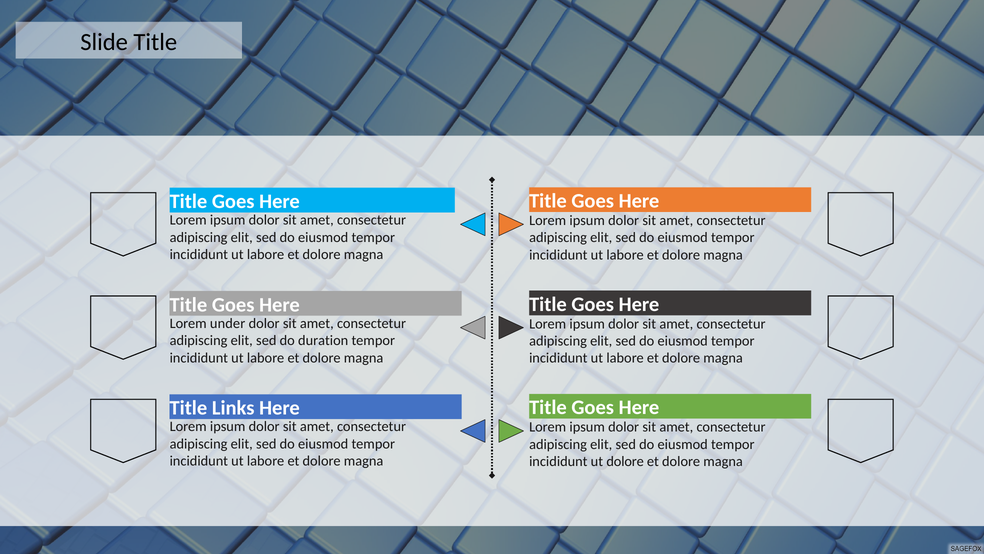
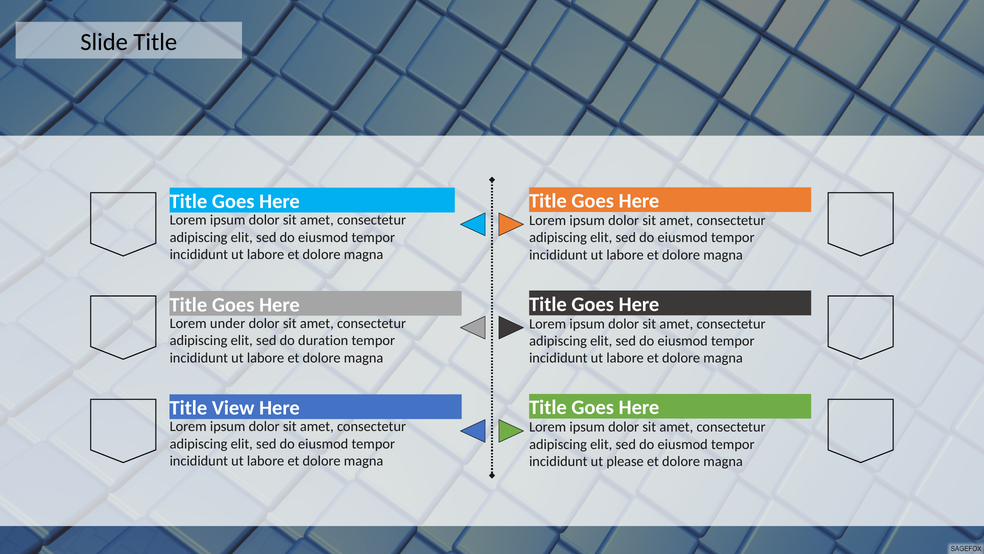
Links: Links -> View (233, 408)
ut dolore: dolore -> please (625, 461)
